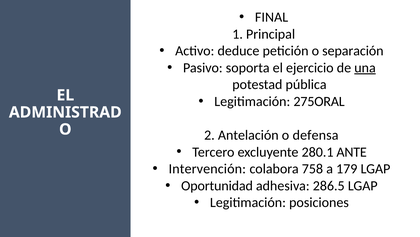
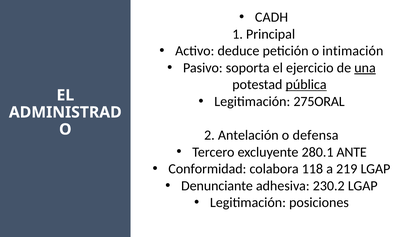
FINAL: FINAL -> CADH (272, 17)
separación: separación -> intimación (353, 51)
pública underline: none -> present (306, 84)
Intervención: Intervención -> Conformidad (207, 168)
758: 758 -> 118 (312, 168)
179: 179 -> 219 (347, 168)
Oportunidad: Oportunidad -> Denunciante (217, 185)
286.5: 286.5 -> 230.2 (329, 185)
